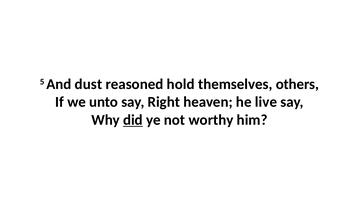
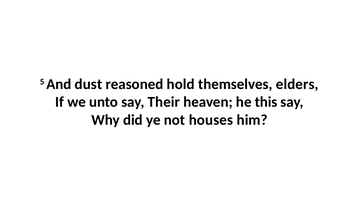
others: others -> elders (297, 84)
Right: Right -> Their (164, 102)
live: live -> this (266, 102)
did underline: present -> none (133, 120)
worthy: worthy -> houses (211, 120)
